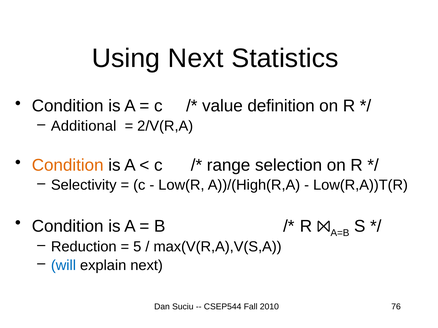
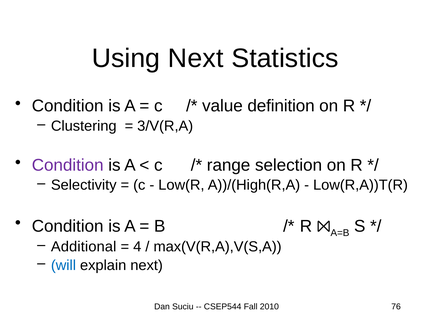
Additional: Additional -> Clustering (84, 126)
2/V(R,A: 2/V(R,A -> 3/V(R,A (165, 126)
Condition colour: orange -> purple (68, 165)
Reduction: Reduction -> Additional (84, 247)
5: 5 -> 4 (137, 247)
